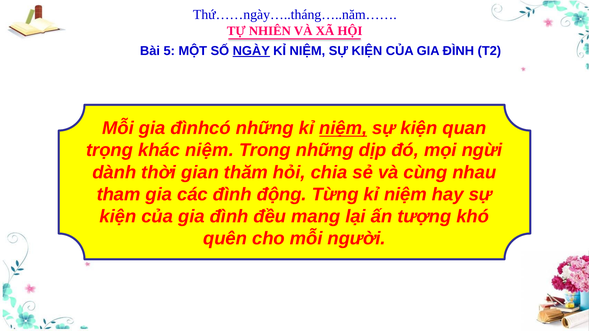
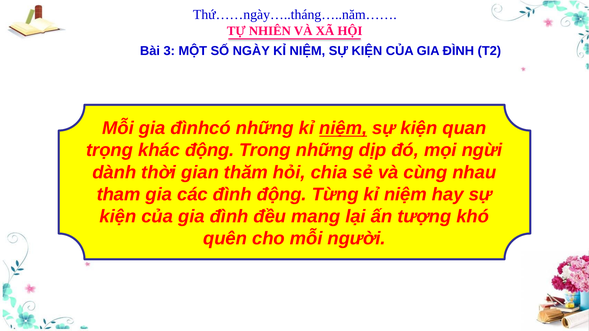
5: 5 -> 3 (169, 51)
NGÀY underline: present -> none (251, 51)
khác niệm: niệm -> động (210, 150)
